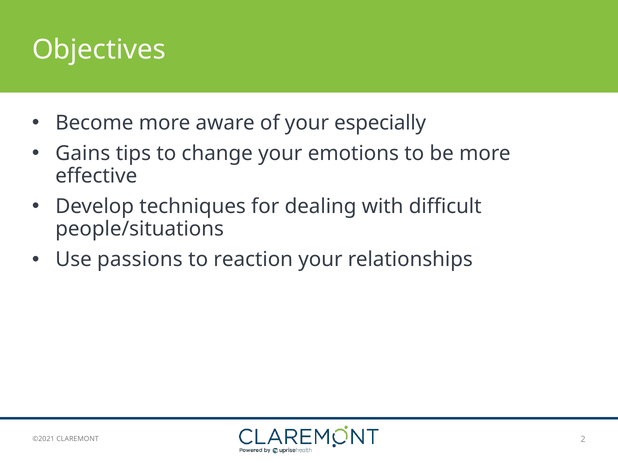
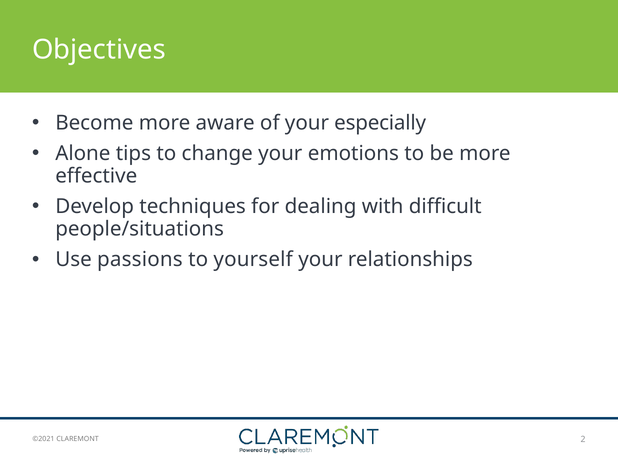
Gains: Gains -> Alone (83, 154)
reaction: reaction -> yourself (253, 260)
